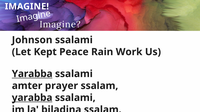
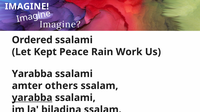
Johnson: Johnson -> Ordered (32, 40)
Yarabba underline: present -> none (32, 74)
prayer: prayer -> others (61, 86)
